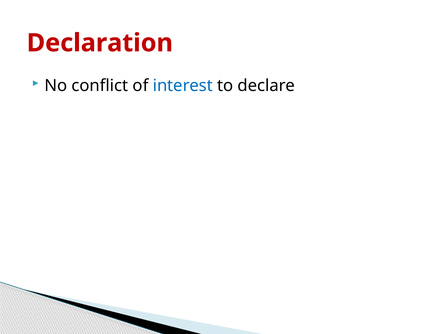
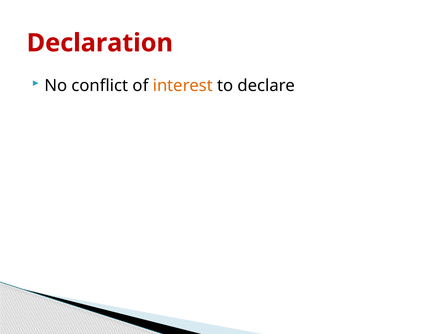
interest colour: blue -> orange (183, 85)
